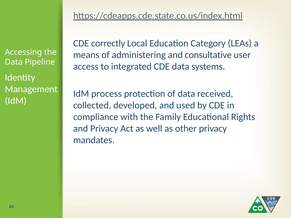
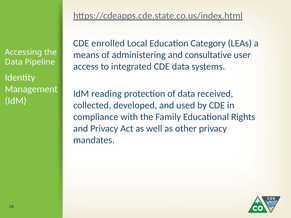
correctly: correctly -> enrolled (108, 43)
process: process -> reading (107, 94)
